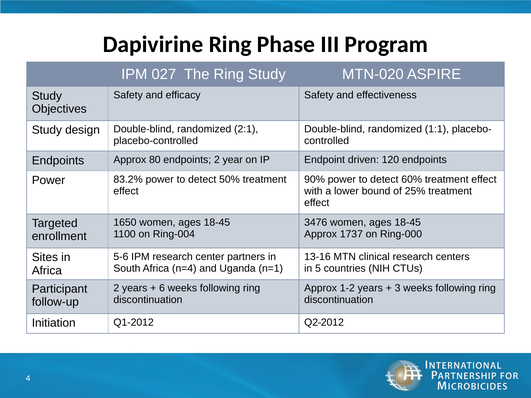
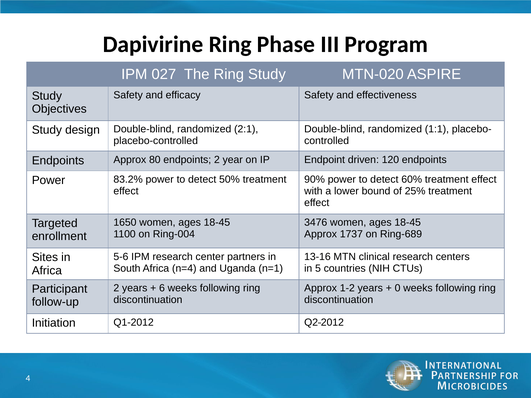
Ring-000: Ring-000 -> Ring-689 (401, 234)
3: 3 -> 0 (398, 288)
